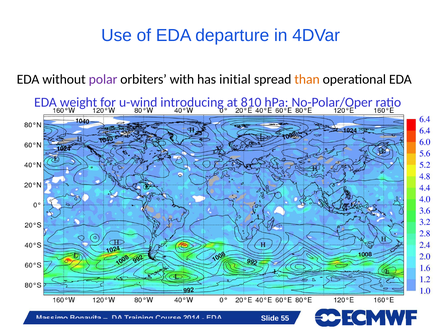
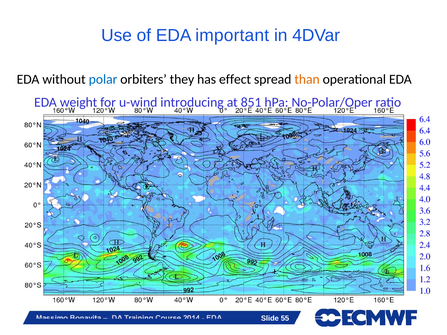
departure: departure -> important (232, 36)
polar colour: purple -> blue (103, 79)
with: with -> they (182, 79)
initial: initial -> effect (235, 79)
810: 810 -> 851 (251, 102)
